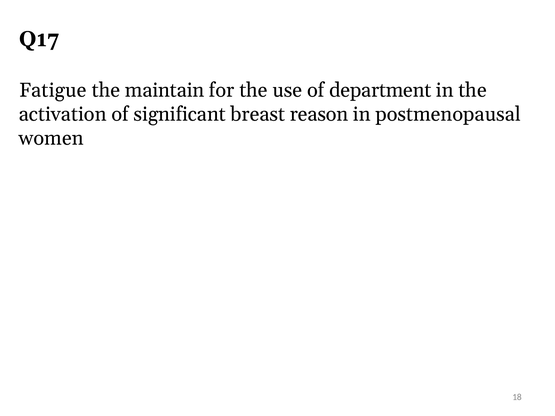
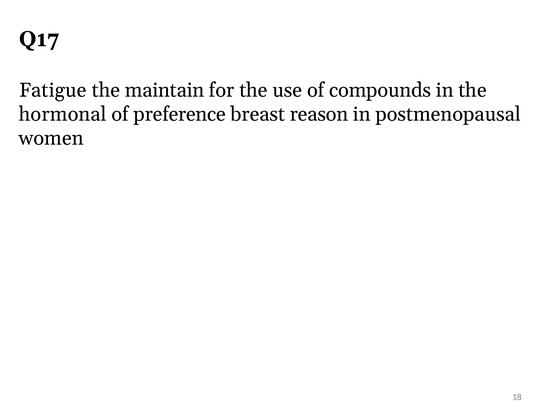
department: department -> compounds (380, 90)
activation: activation -> hormonal (63, 114)
significant: significant -> preference (180, 114)
